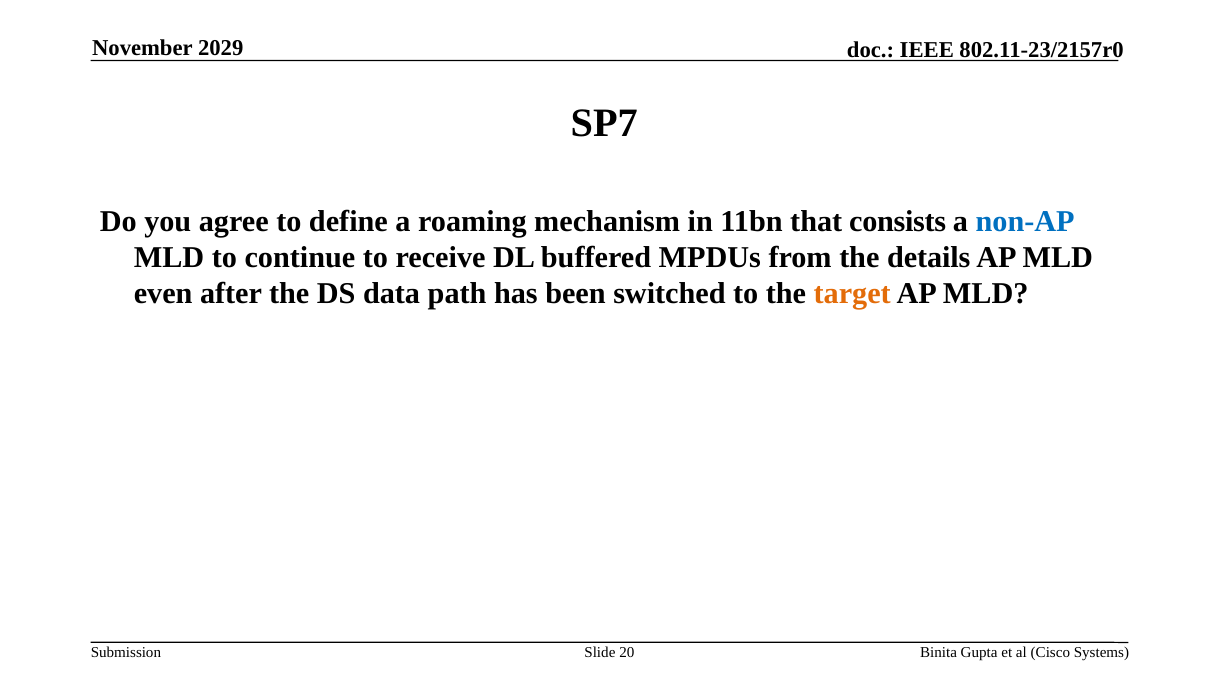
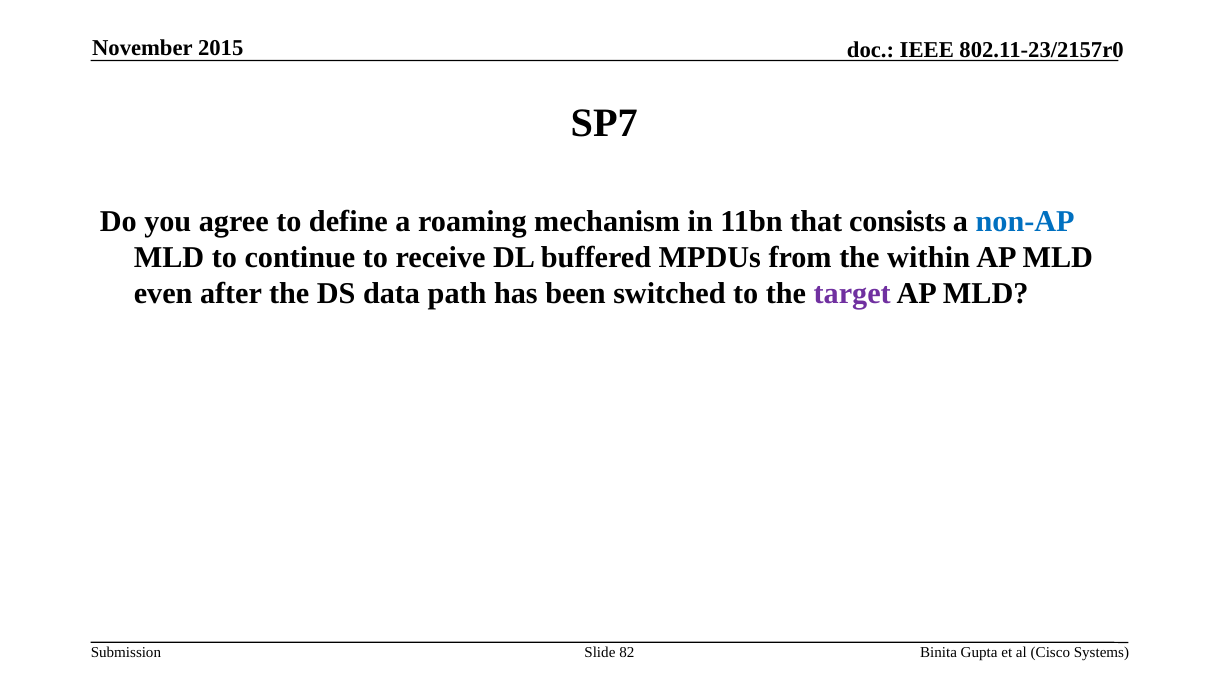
2029: 2029 -> 2015 (221, 48)
details: details -> within (929, 258)
target colour: orange -> purple (852, 294)
20: 20 -> 82 (627, 652)
